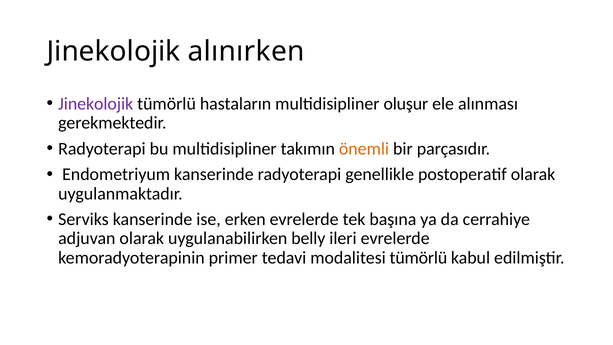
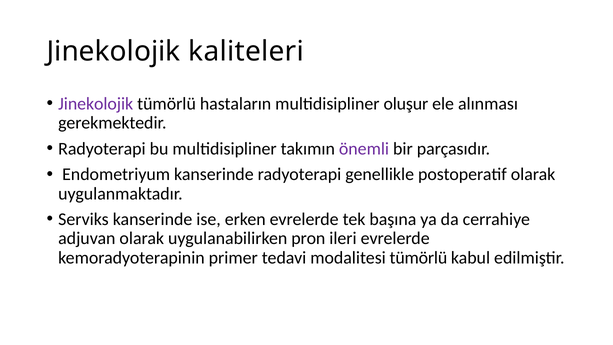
alınırken: alınırken -> kaliteleri (246, 51)
önemli colour: orange -> purple (364, 149)
belly: belly -> pron (308, 238)
